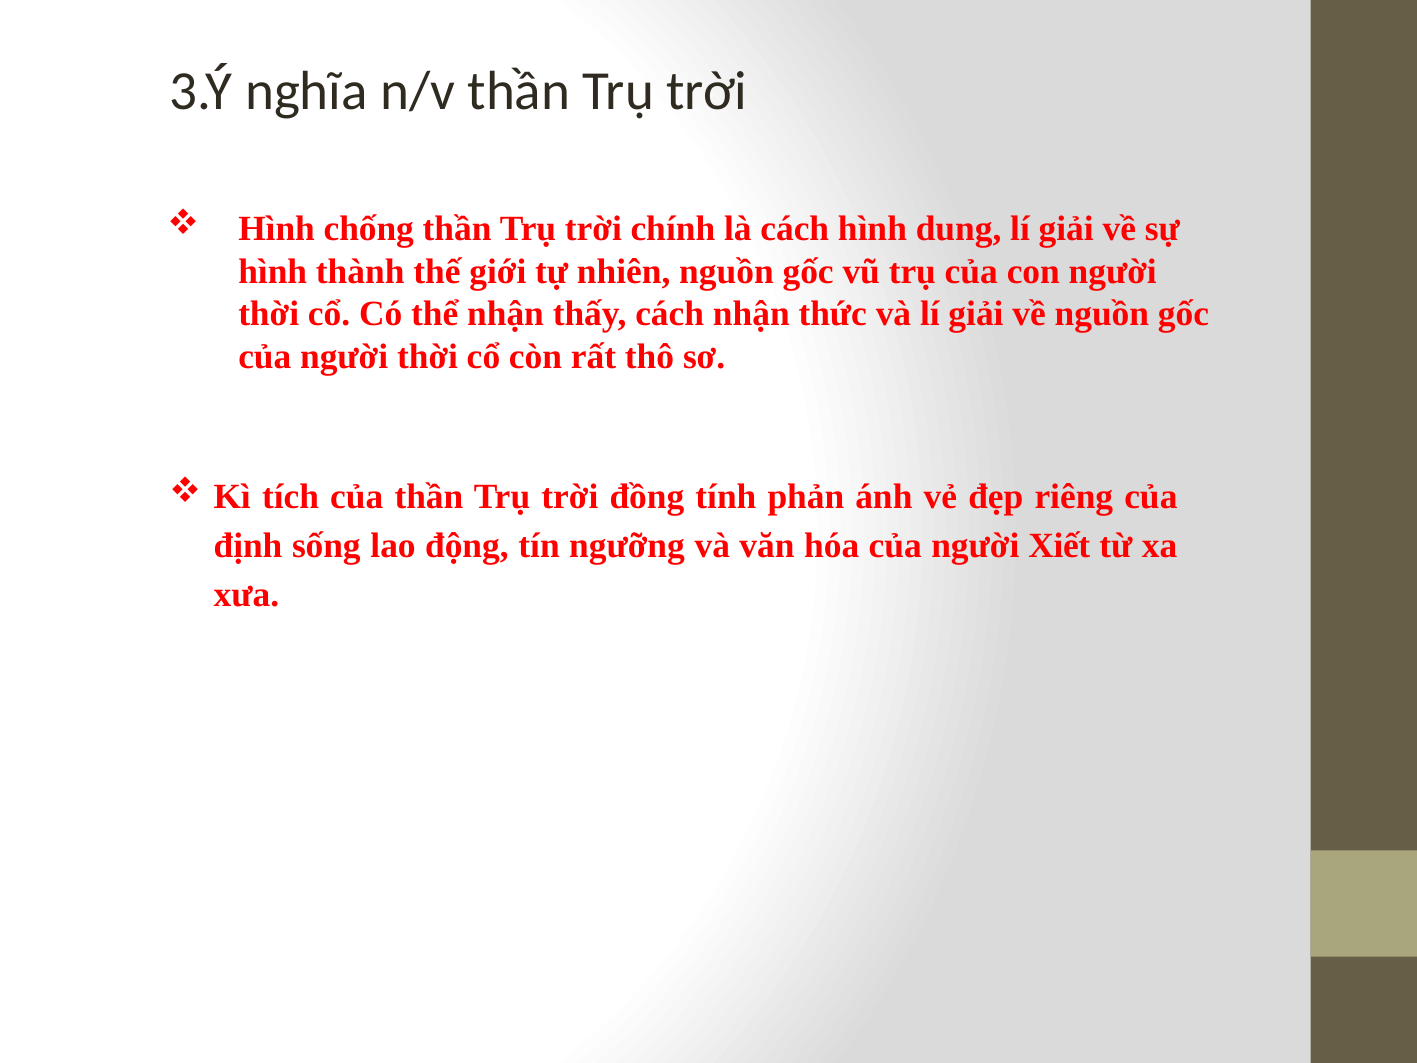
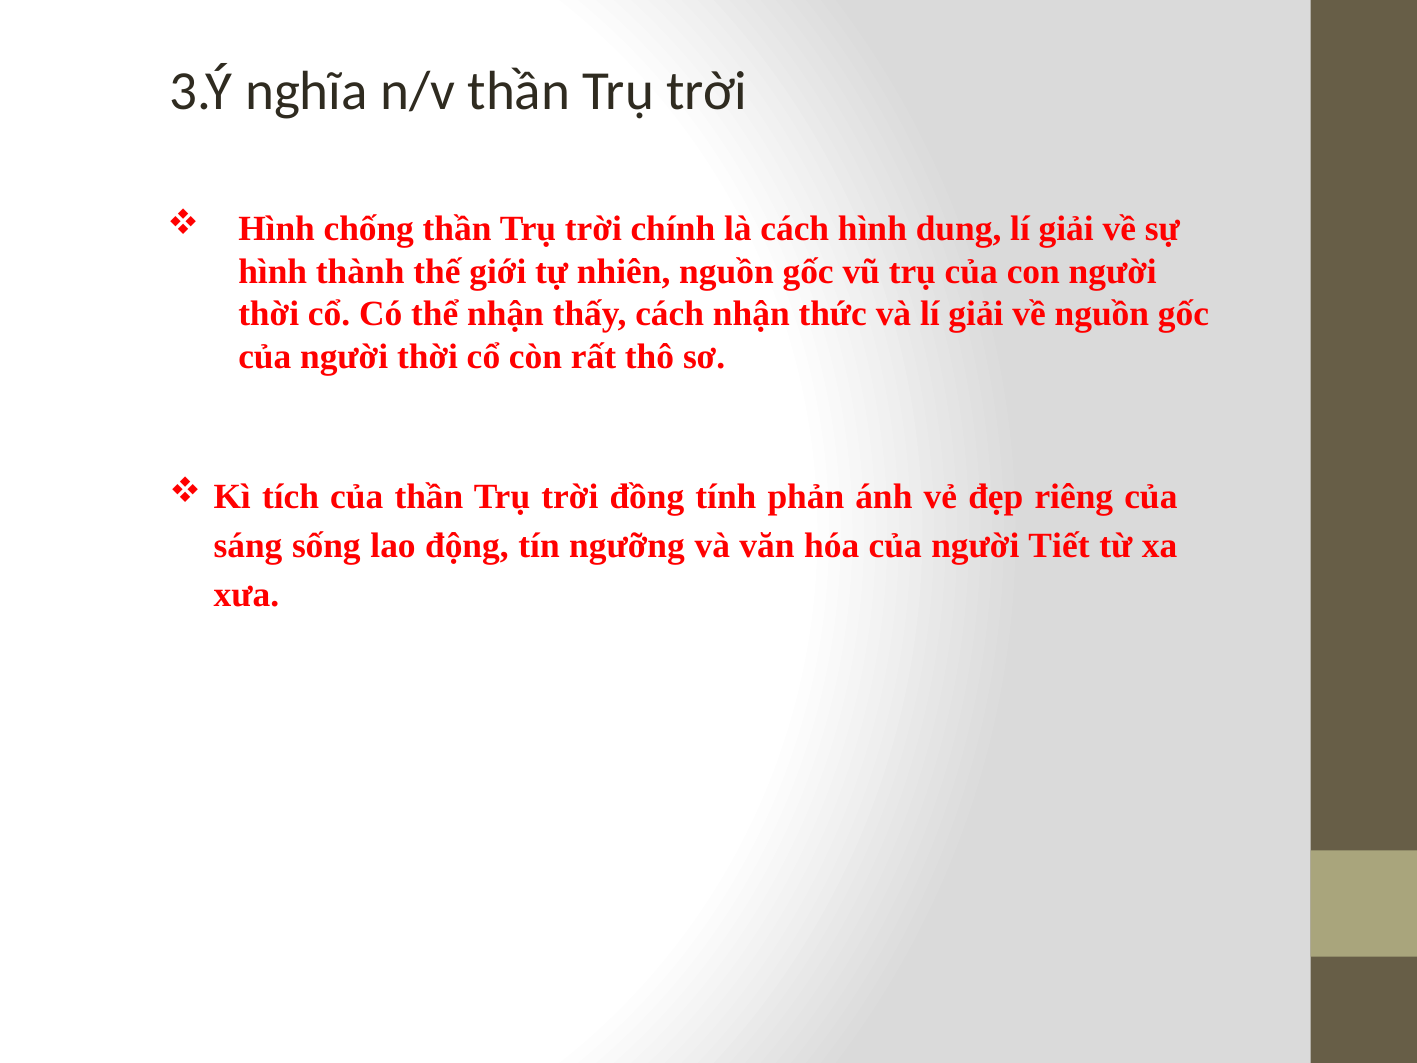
định: định -> sáng (248, 545)
Xiết: Xiết -> Tiết (1059, 545)
